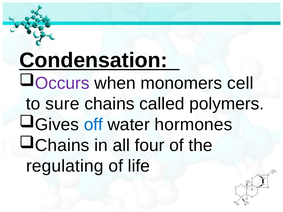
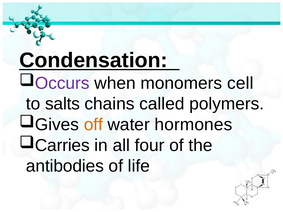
sure: sure -> salts (63, 104)
off colour: blue -> orange (93, 125)
Chains: Chains -> Carries (62, 145)
regulating: regulating -> antibodies (65, 166)
